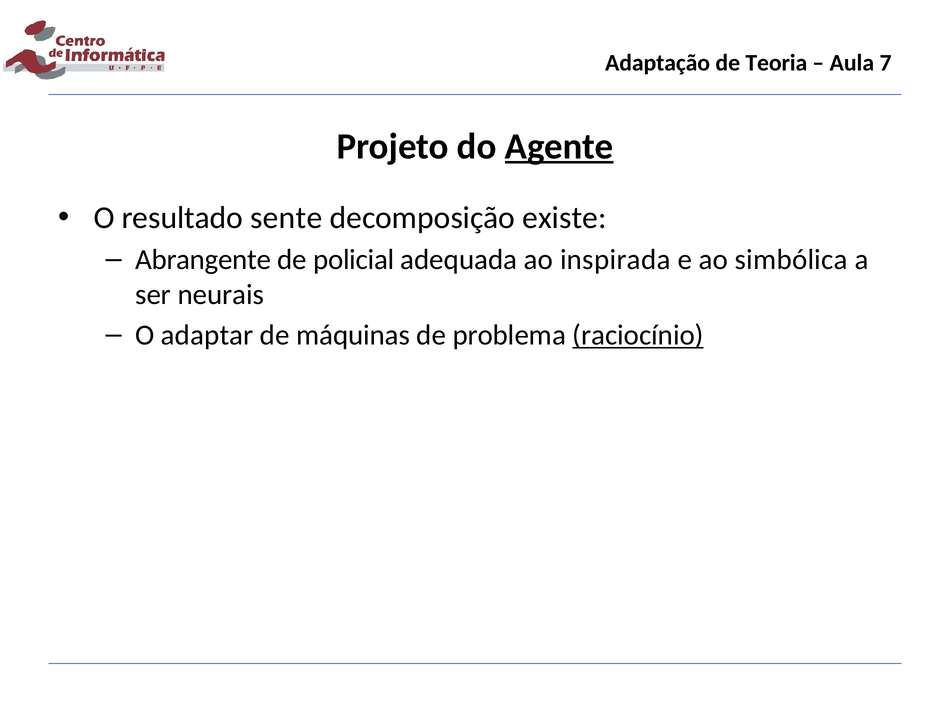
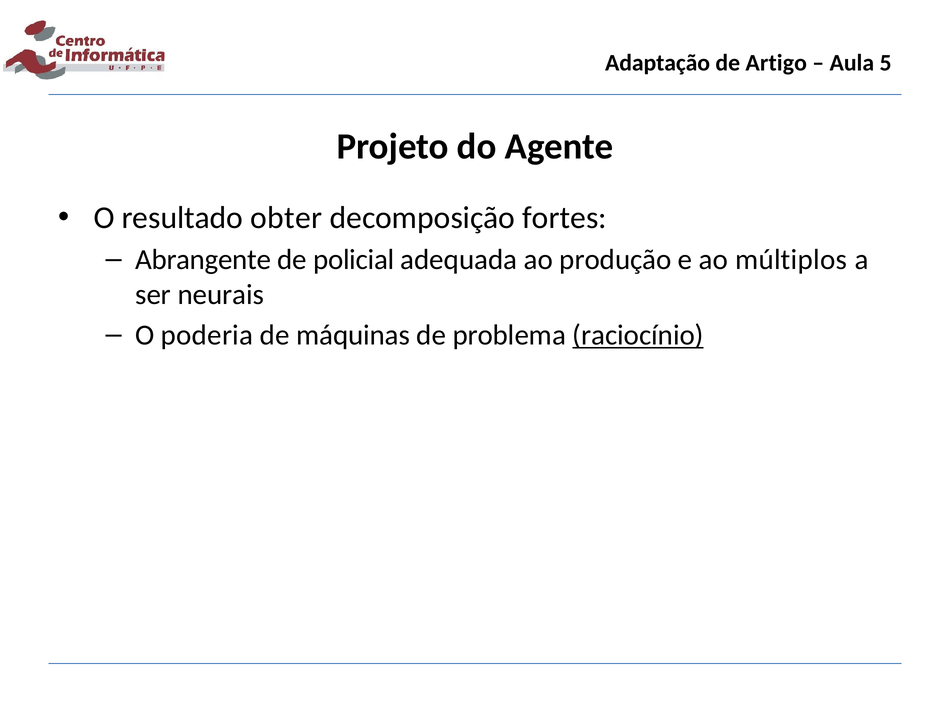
Teoria: Teoria -> Artigo (776, 63)
7: 7 -> 5 (886, 63)
Agente underline: present -> none (559, 146)
sente: sente -> obter (286, 218)
existe: existe -> fortes (565, 218)
inspirada: inspirada -> produção (615, 260)
simbólica: simbólica -> múltiplos (791, 260)
adaptar: adaptar -> poderia (207, 335)
